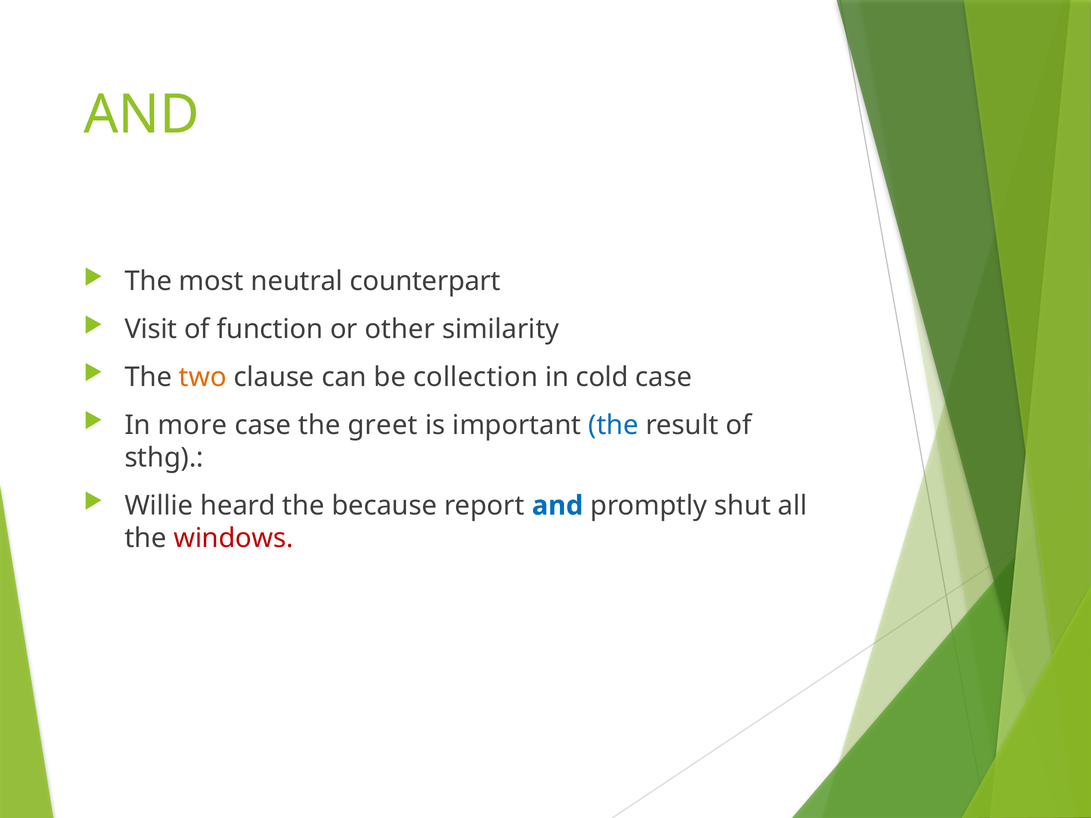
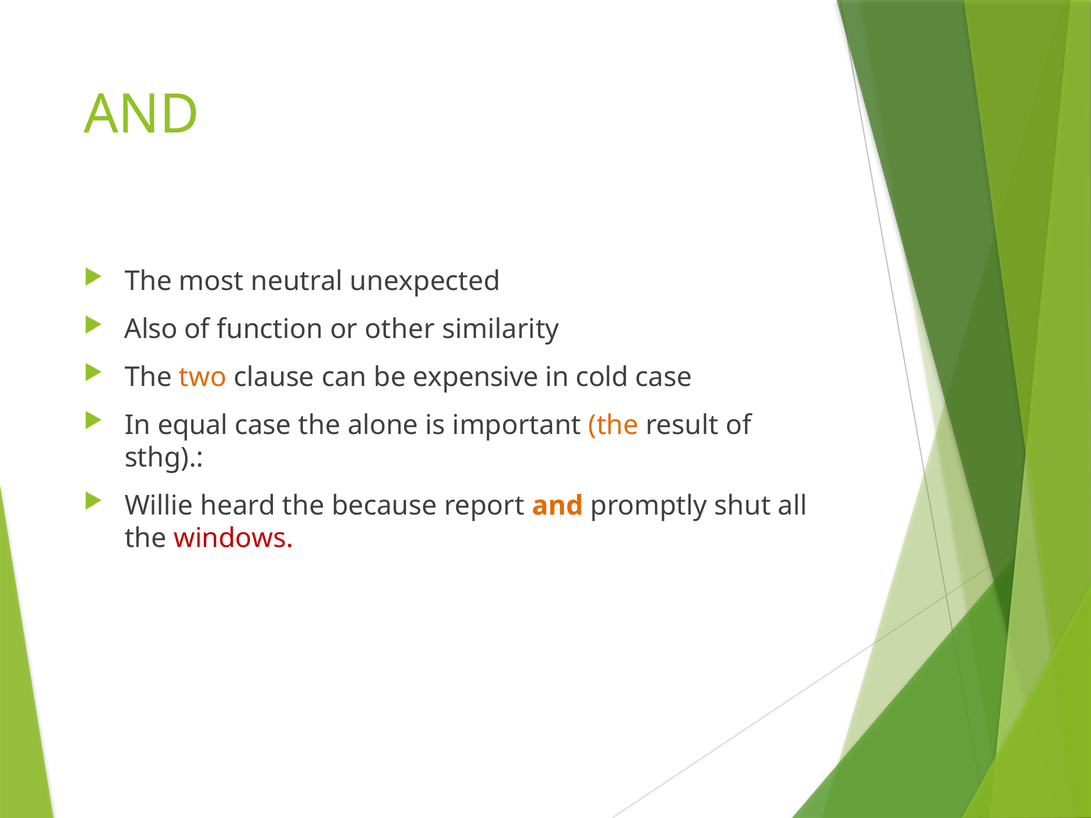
counterpart: counterpart -> unexpected (425, 282)
Visit: Visit -> Also (151, 329)
collection: collection -> expensive (476, 377)
more: more -> equal (193, 425)
greet: greet -> alone (383, 425)
the colour: blue -> orange (613, 425)
and colour: blue -> orange (558, 506)
